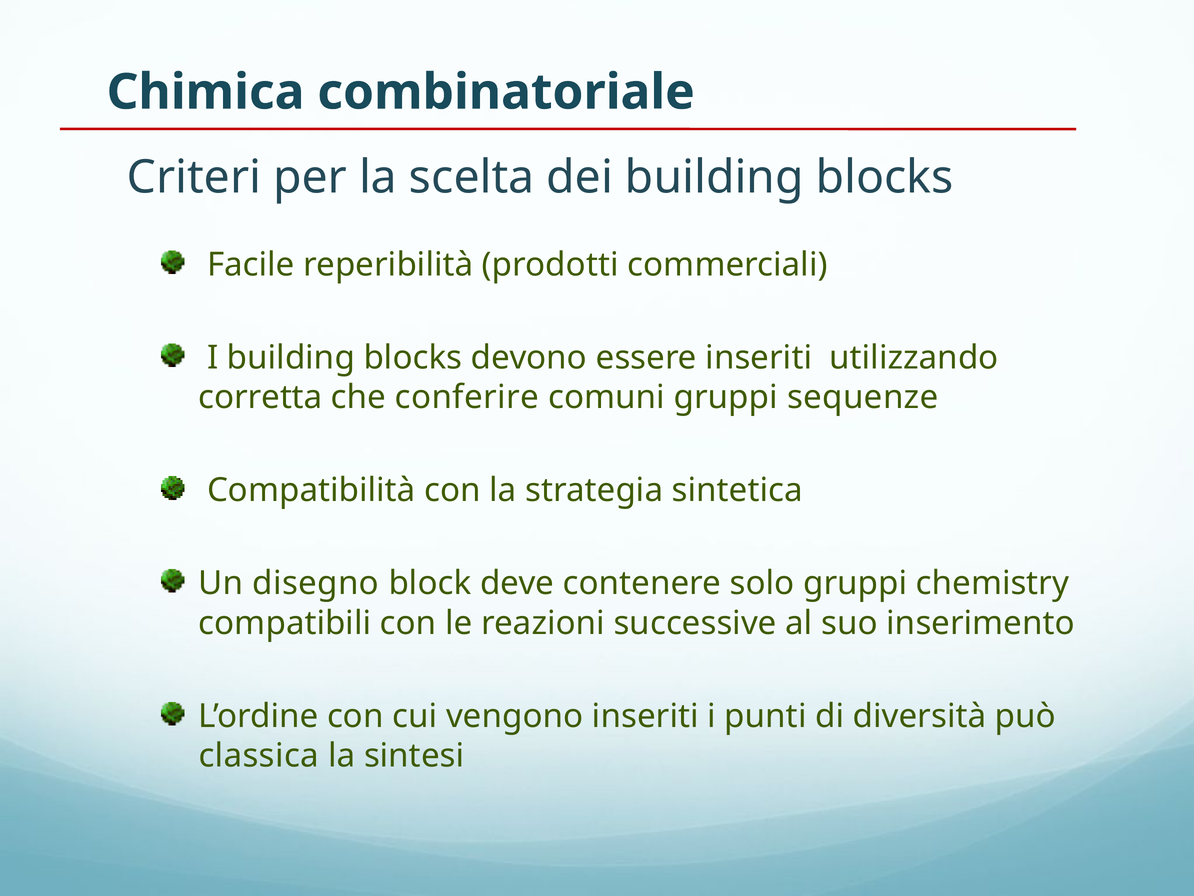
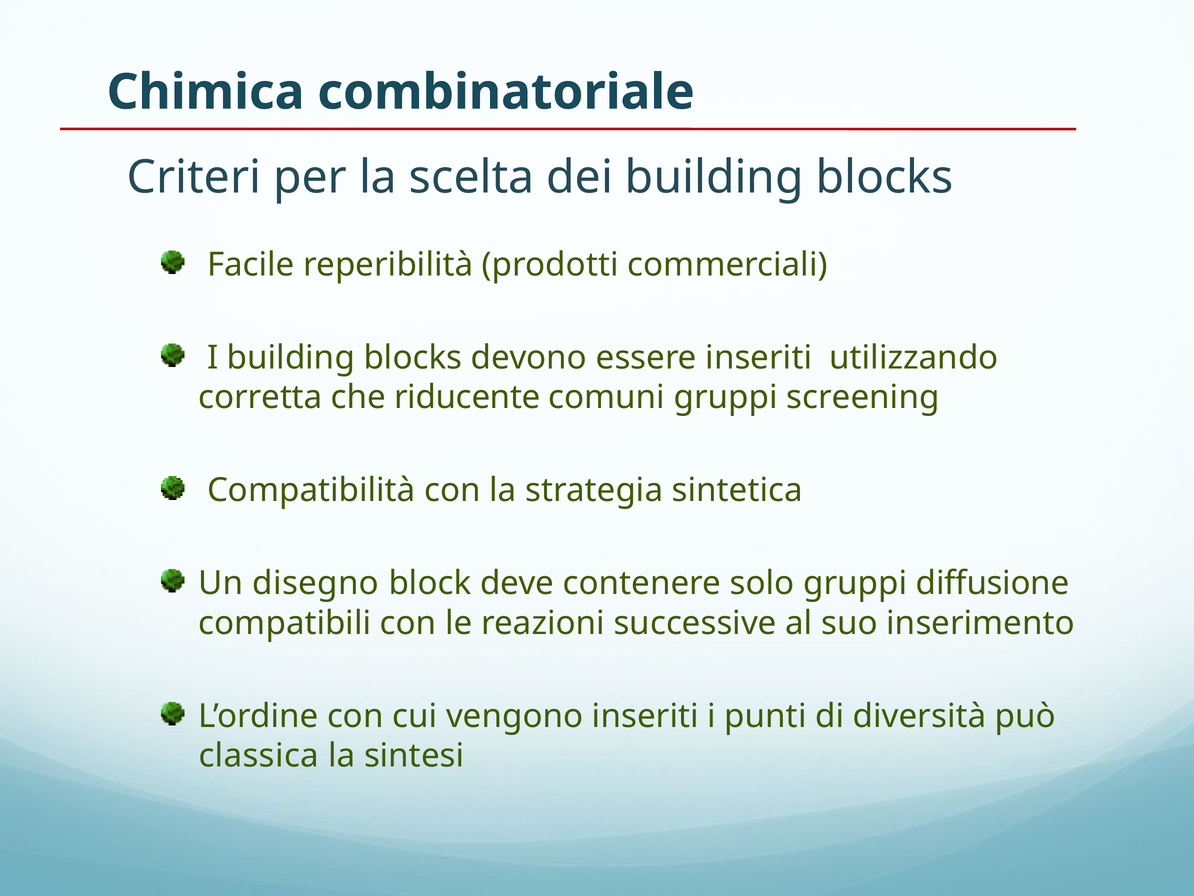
conferire: conferire -> riducente (467, 397)
sequenze: sequenze -> screening (863, 397)
chemistry: chemistry -> diffusione (993, 583)
